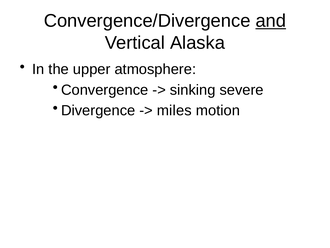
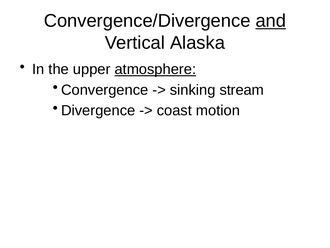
atmosphere underline: none -> present (155, 69)
severe: severe -> stream (242, 90)
miles: miles -> coast (174, 110)
